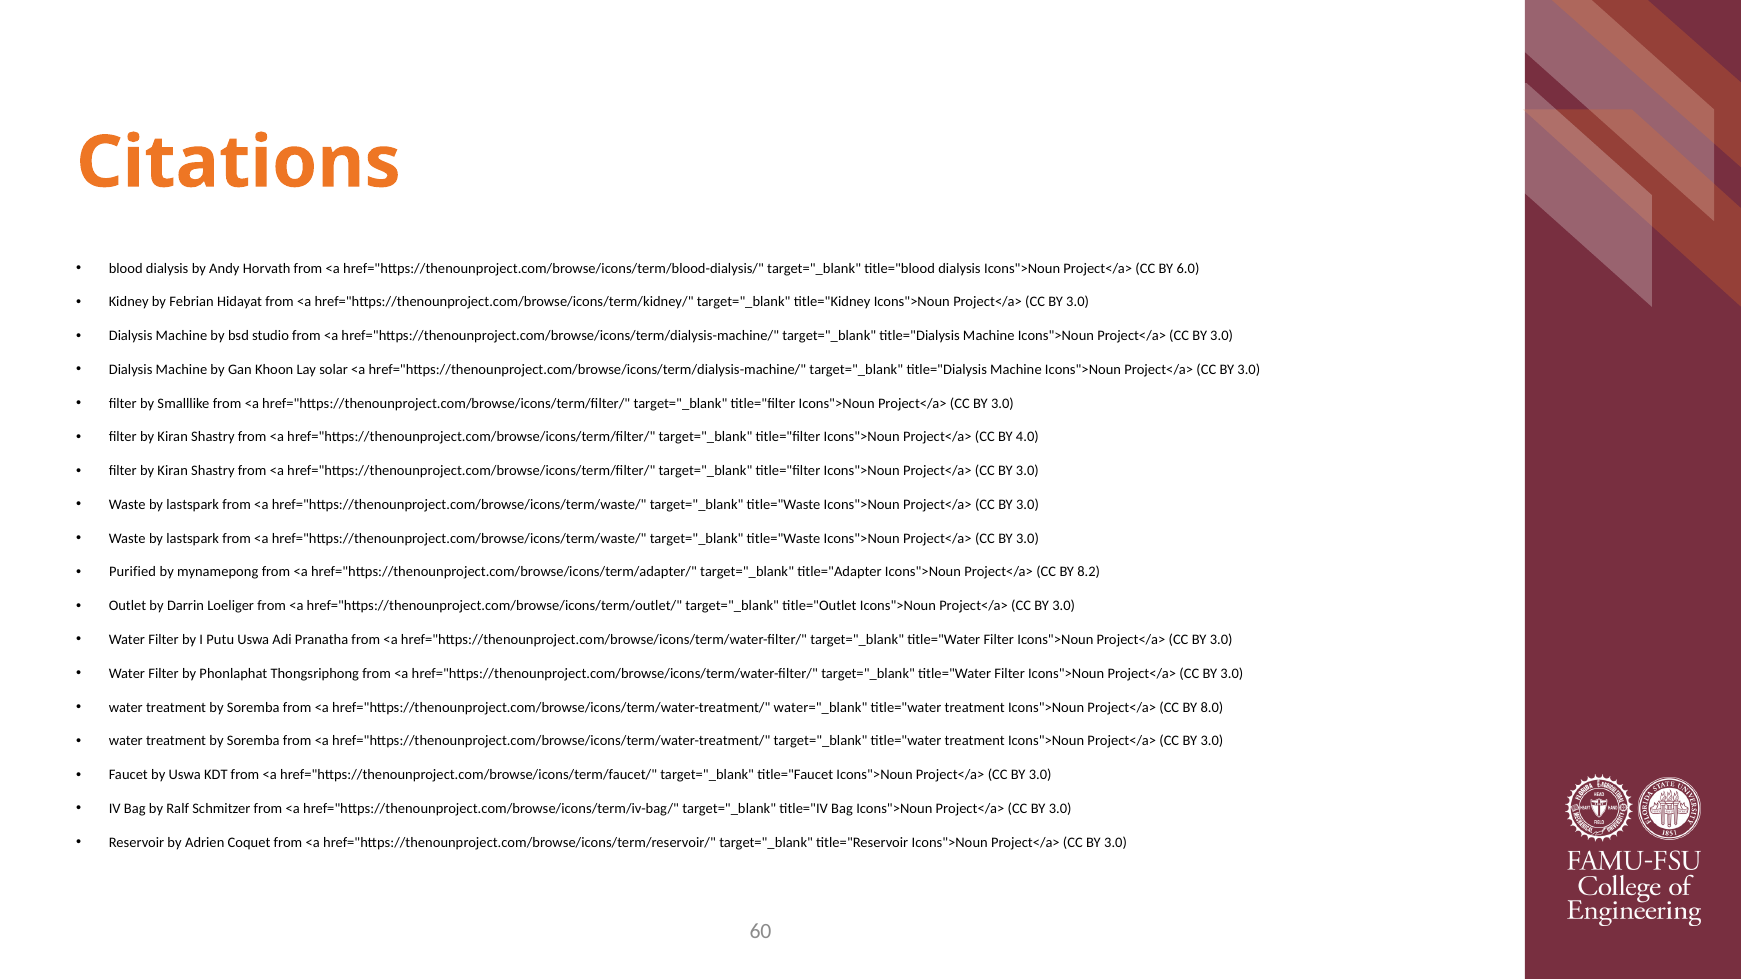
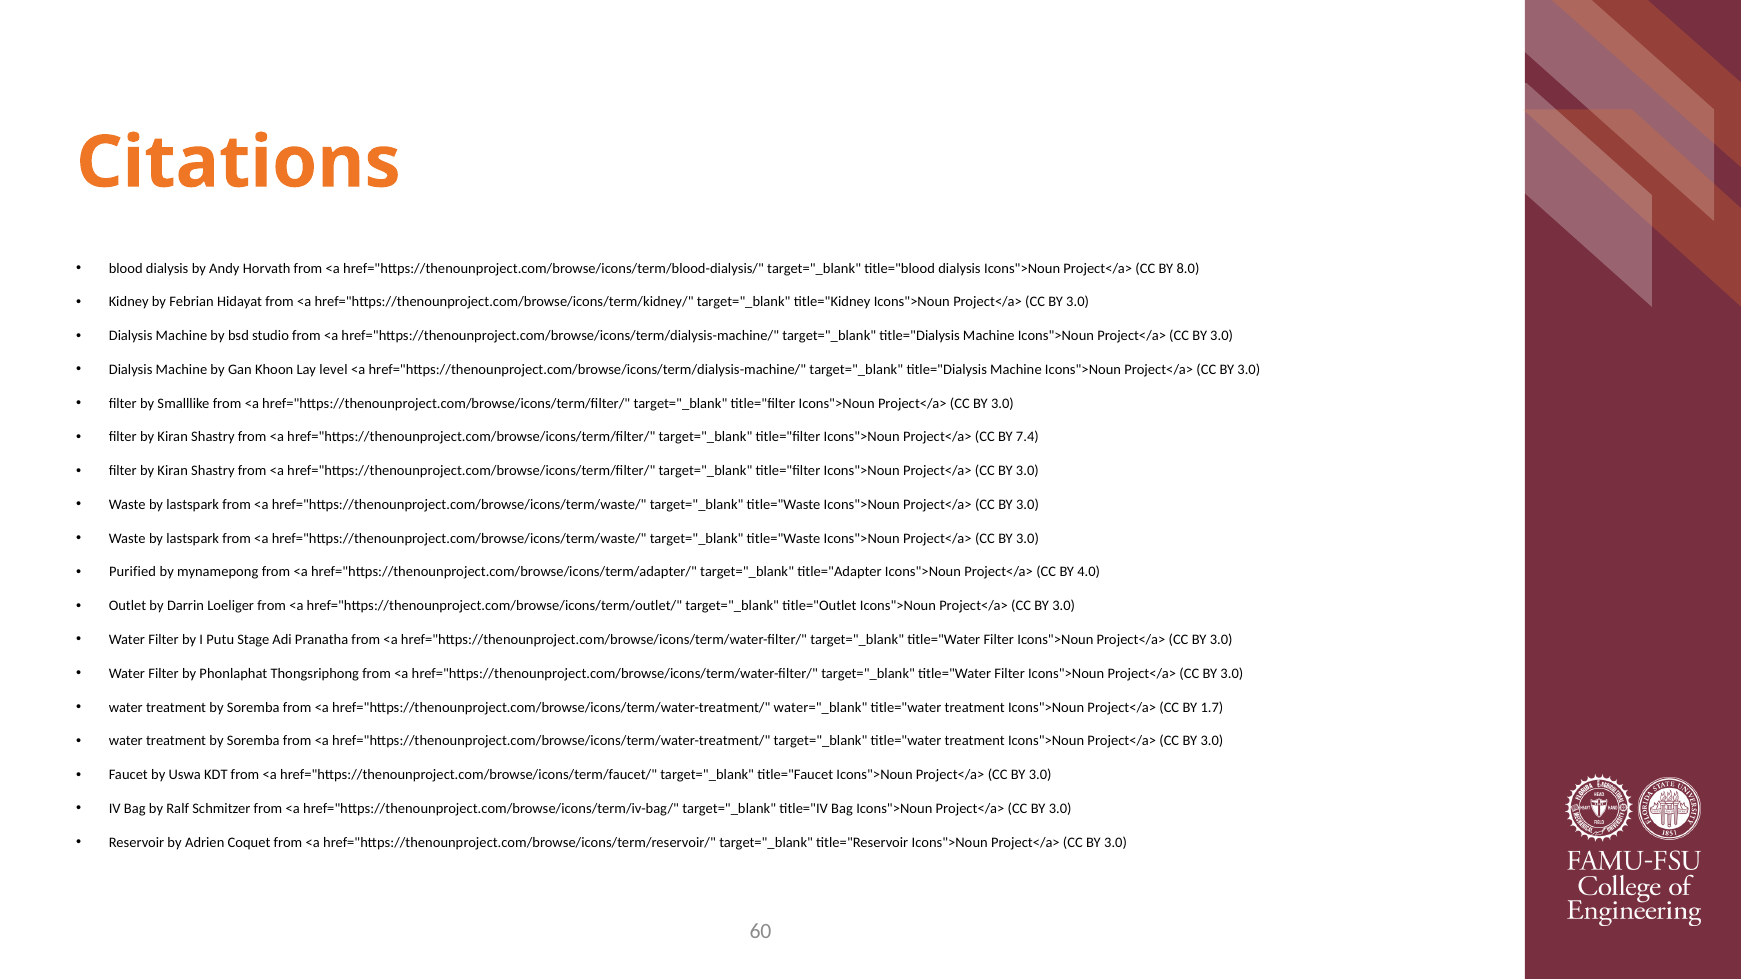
6.0: 6.0 -> 8.0 (1188, 268)
solar: solar -> level (333, 370)
4.0: 4.0 -> 7.4 (1027, 437)
8.2: 8.2 -> 4.0 (1089, 572)
Putu Uswa: Uswa -> Stage (253, 640)
8.0: 8.0 -> 1.7 (1212, 707)
